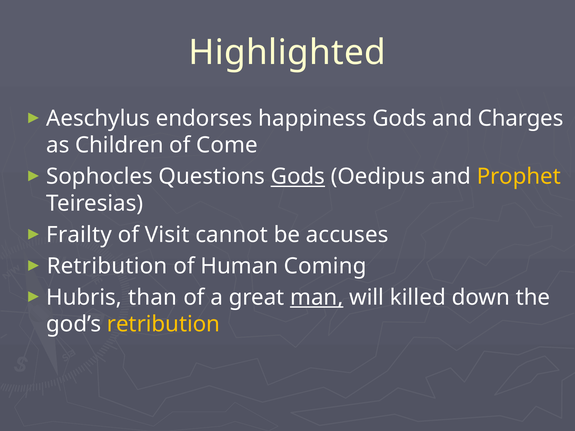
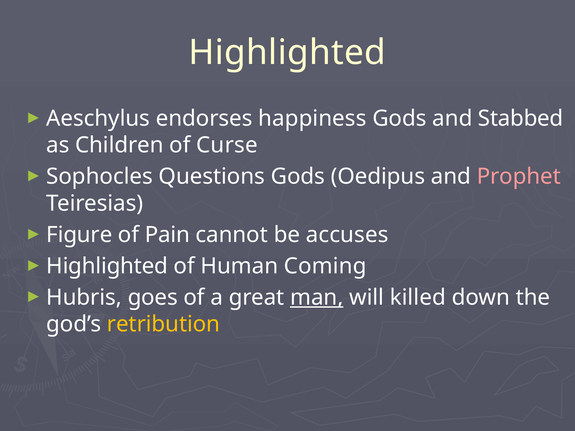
Charges: Charges -> Stabbed (521, 118)
Come: Come -> Curse (227, 145)
Gods underline: present -> none (298, 177)
Prophet colour: yellow -> pink (519, 177)
Frailty: Frailty -> Figure (79, 235)
Visit: Visit -> Pain (167, 235)
Retribution: Retribution -> Highlighted (107, 266)
than: than -> goes (153, 298)
